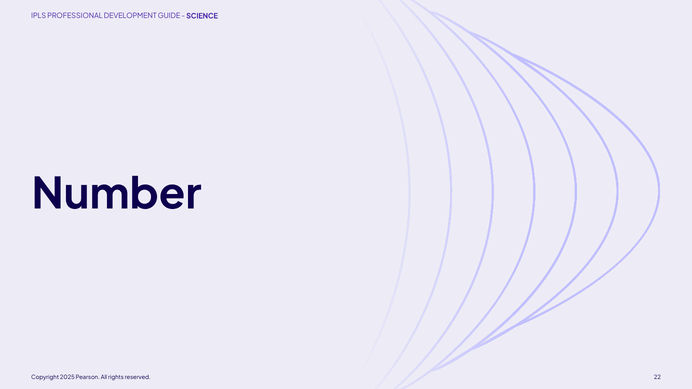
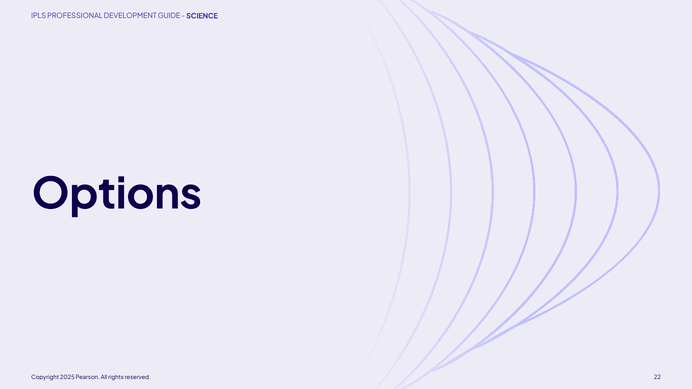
Number: Number -> Options (117, 194)
